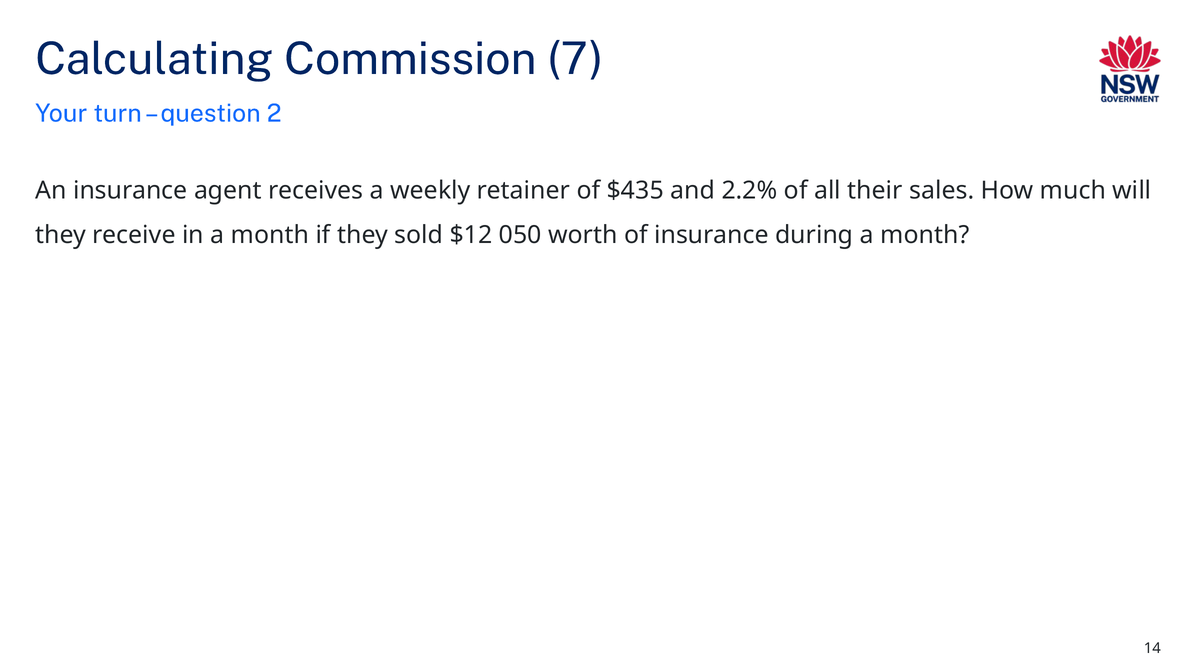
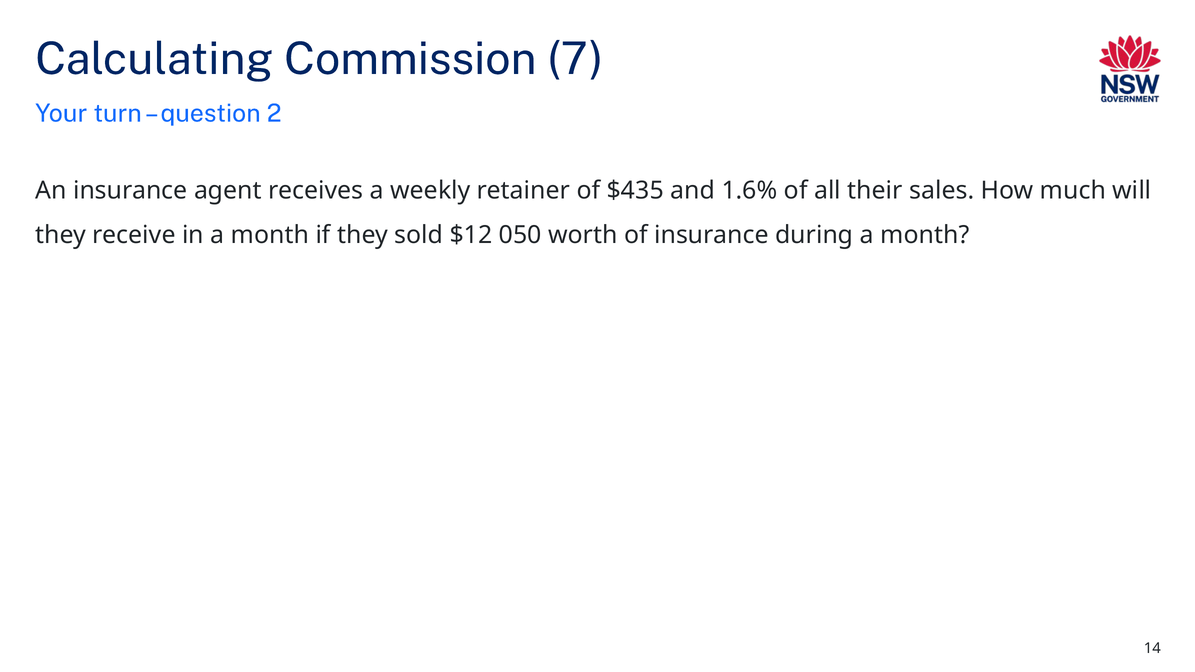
2.2%: 2.2% -> 1.6% (749, 190)
